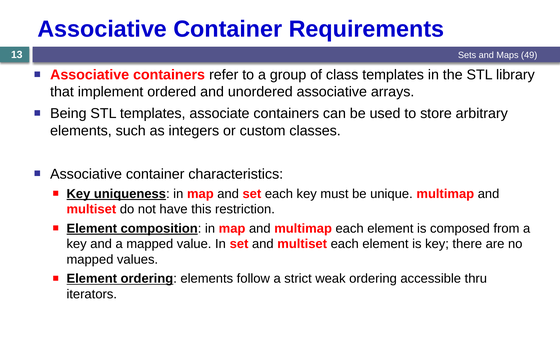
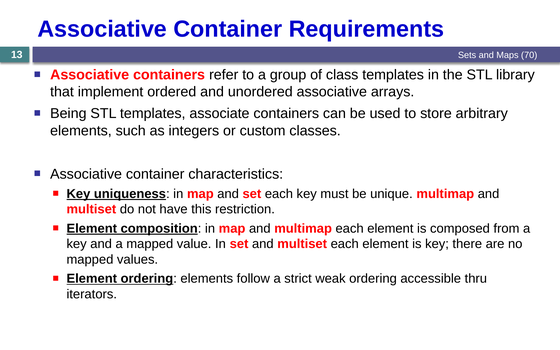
49: 49 -> 70 (529, 55)
